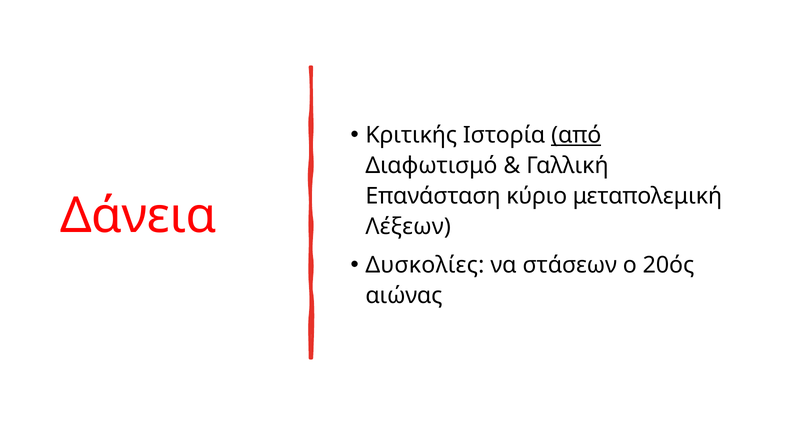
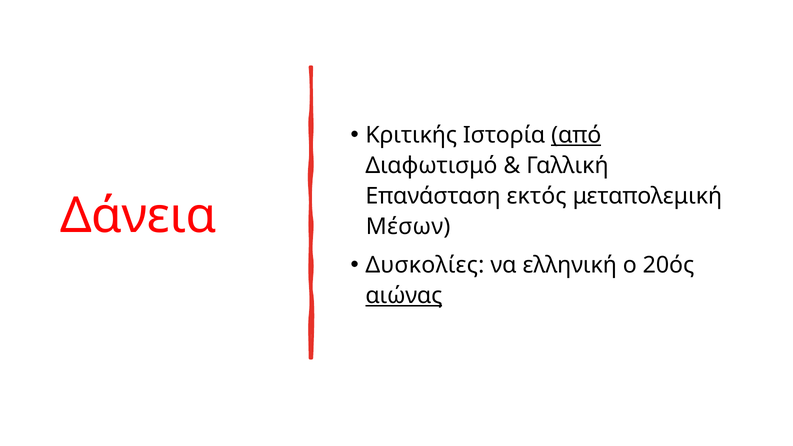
κύριο: κύριο -> εκτός (537, 196)
Λέξεων: Λέξεων -> Μέσων (408, 227)
στάσεων: στάσεων -> ελληνική (570, 265)
αιώνας underline: none -> present (404, 296)
